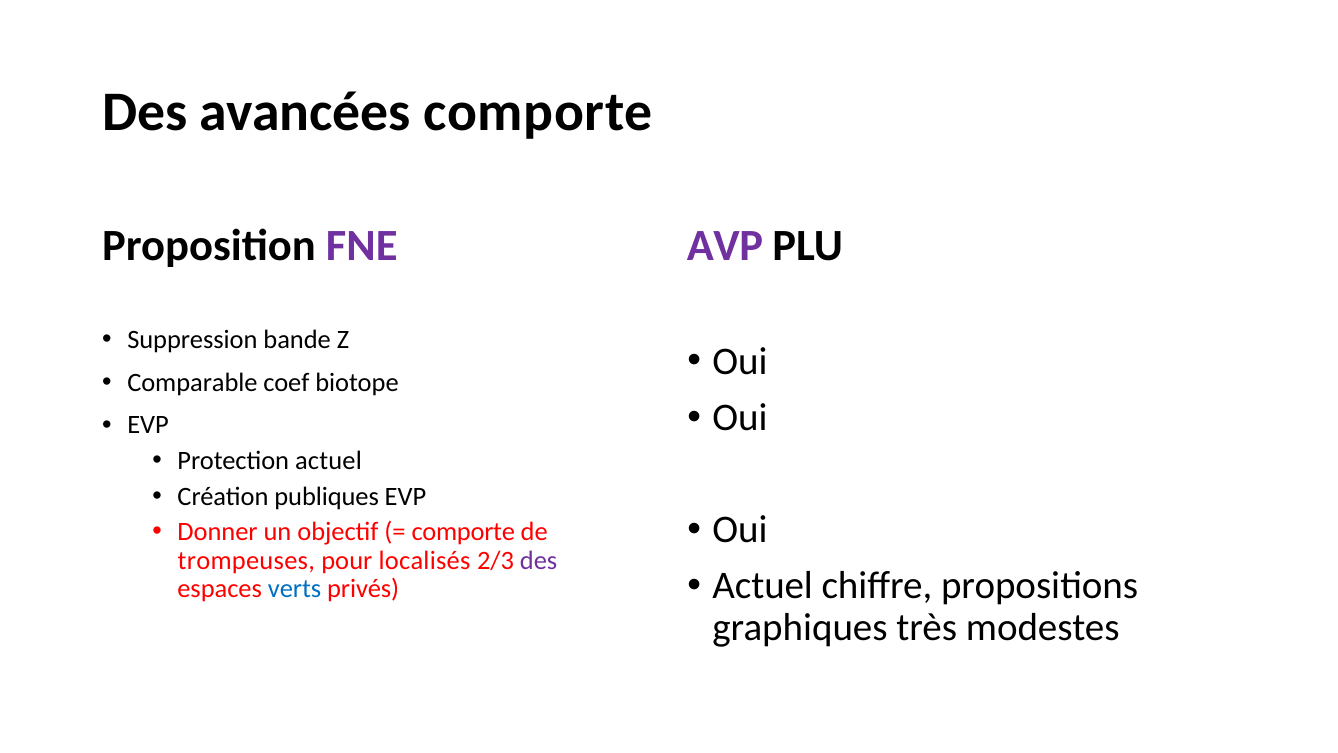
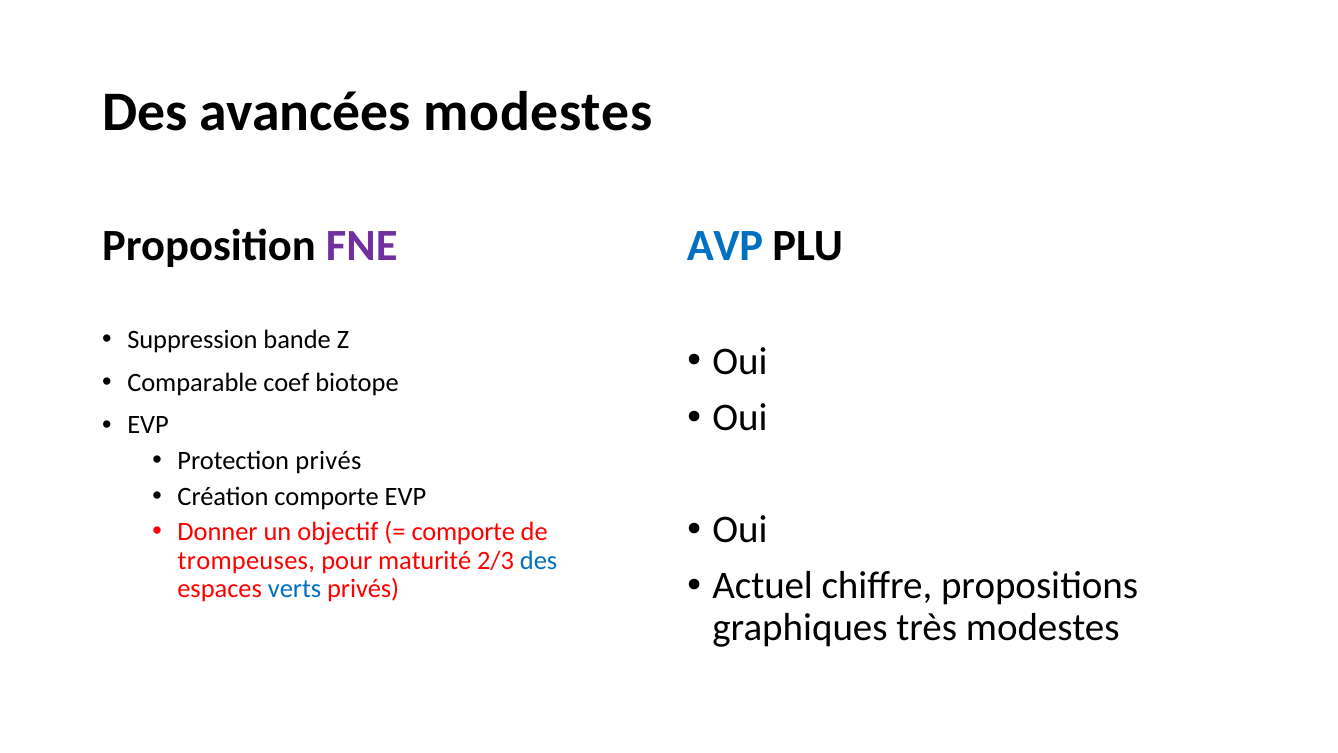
avancées comporte: comporte -> modestes (538, 112)
AVP colour: purple -> blue (725, 246)
Protection actuel: actuel -> privés (328, 460)
Création publiques: publiques -> comporte (327, 496)
localisés: localisés -> maturité (425, 560)
des colour: purple -> blue (539, 560)
